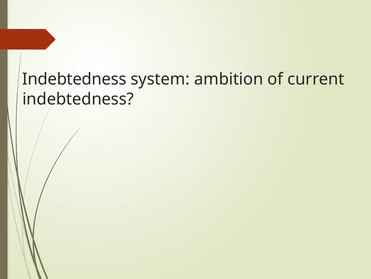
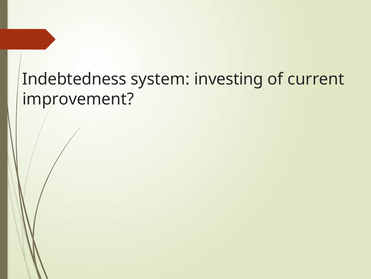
ambition: ambition -> investing (229, 79)
indebtedness: indebtedness -> improvement (78, 99)
